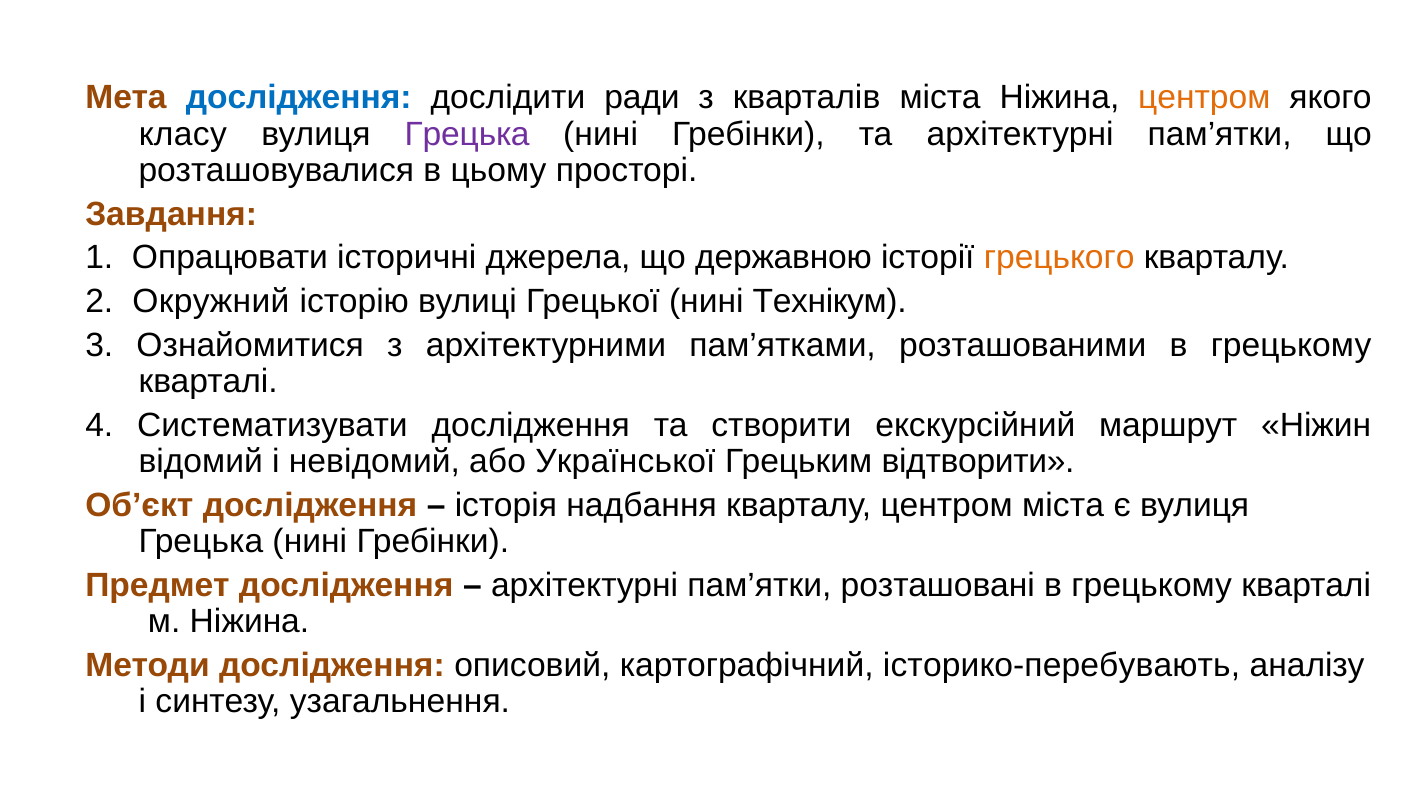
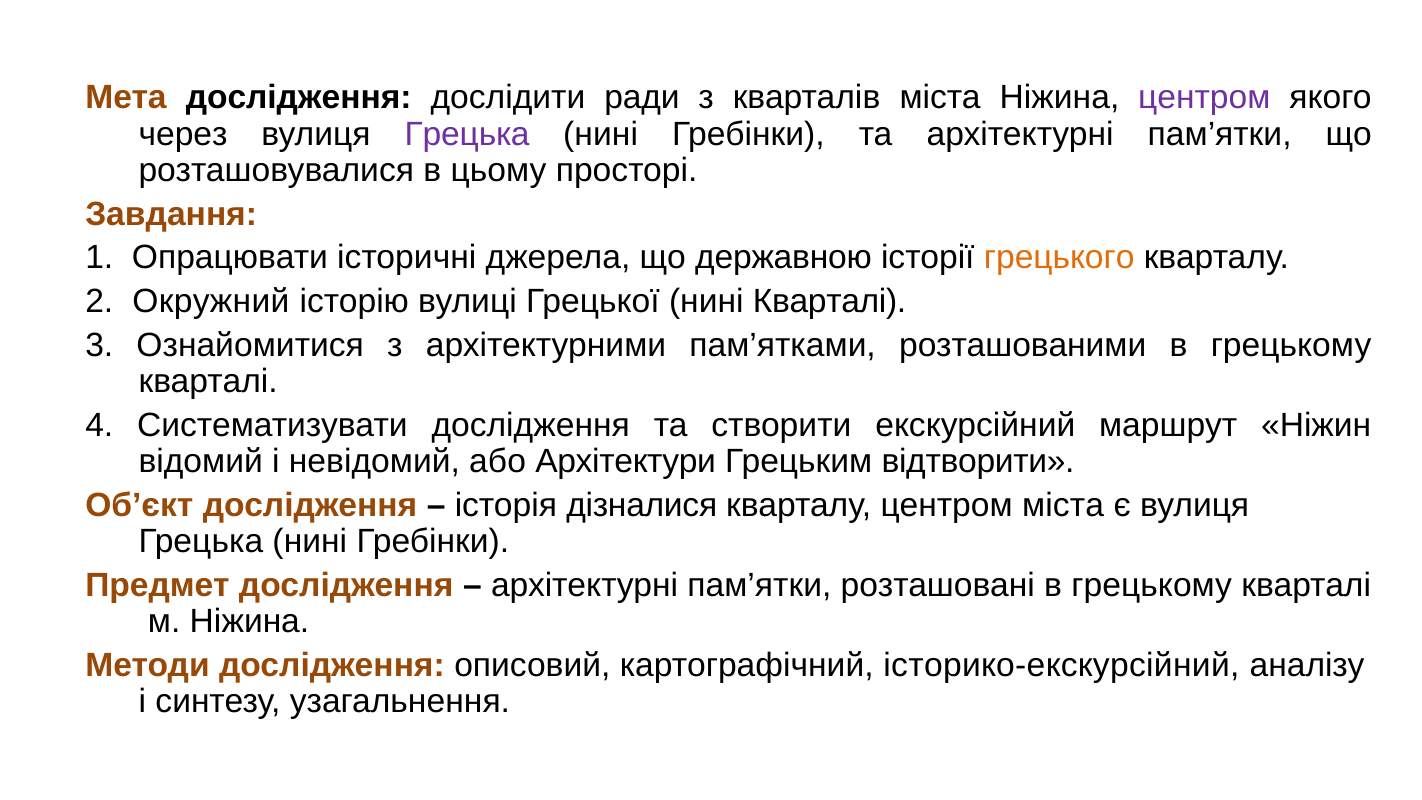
дослідження colour: blue -> black (299, 98)
центром colour: orange -> purple (1204, 98)
класу: класу -> через (183, 134)
нині Технікум: Технікум -> Кварталі (830, 301)
Української: Української -> Архітектури (626, 461)
надбання: надбання -> дізналися (642, 505)
історико-перебувають: історико-перебувають -> історико-екскурсійний (1061, 665)
